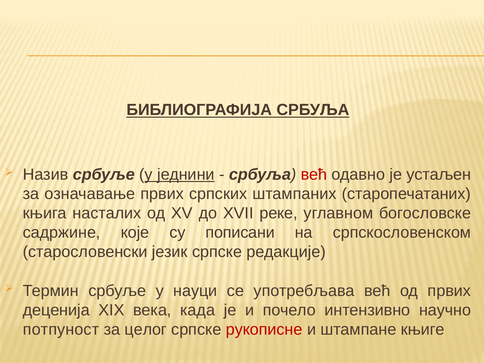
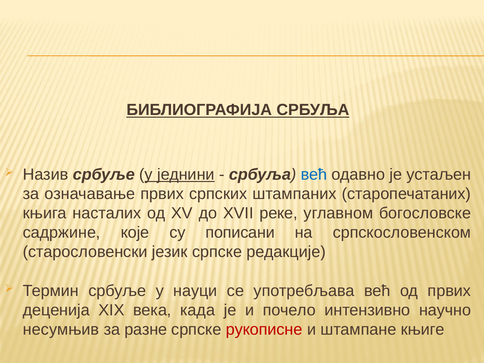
већ colour: red -> blue (314, 175)
потпуност: потпуност -> несумњив (61, 329)
целог: целог -> разне (146, 329)
